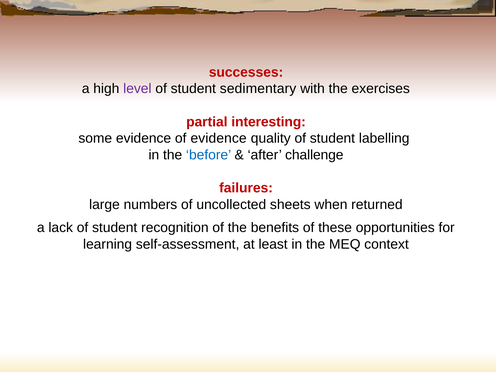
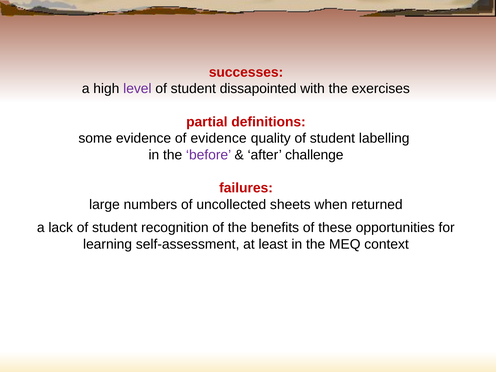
sedimentary: sedimentary -> dissapointed (258, 89)
interesting: interesting -> definitions (269, 122)
before colour: blue -> purple (209, 155)
